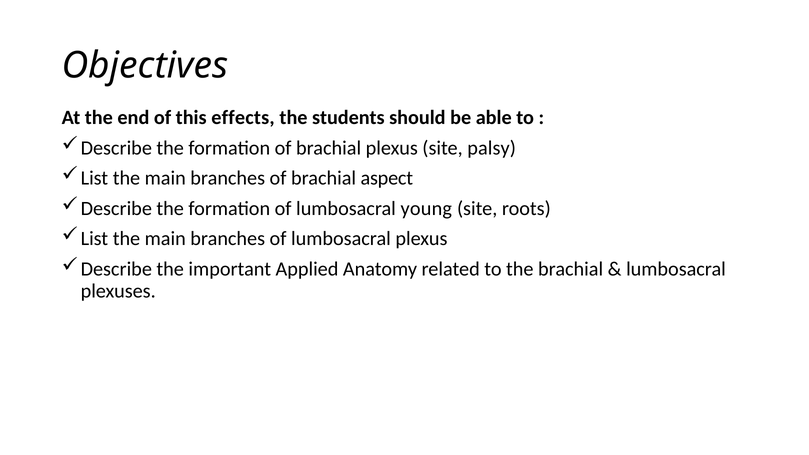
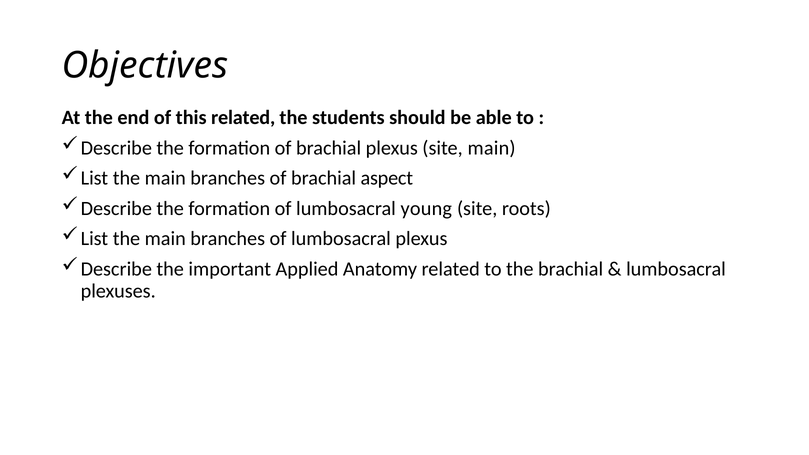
this effects: effects -> related (243, 118)
site palsy: palsy -> main (492, 148)
